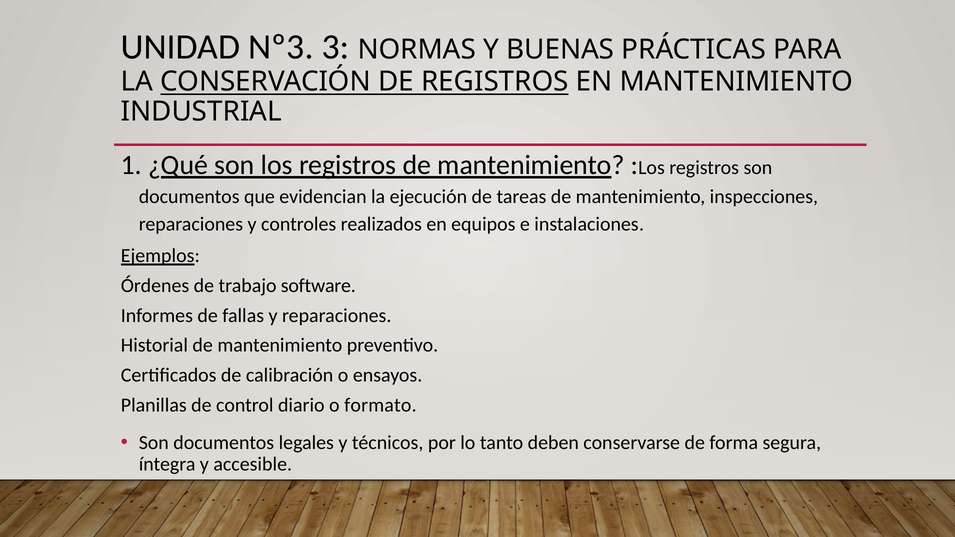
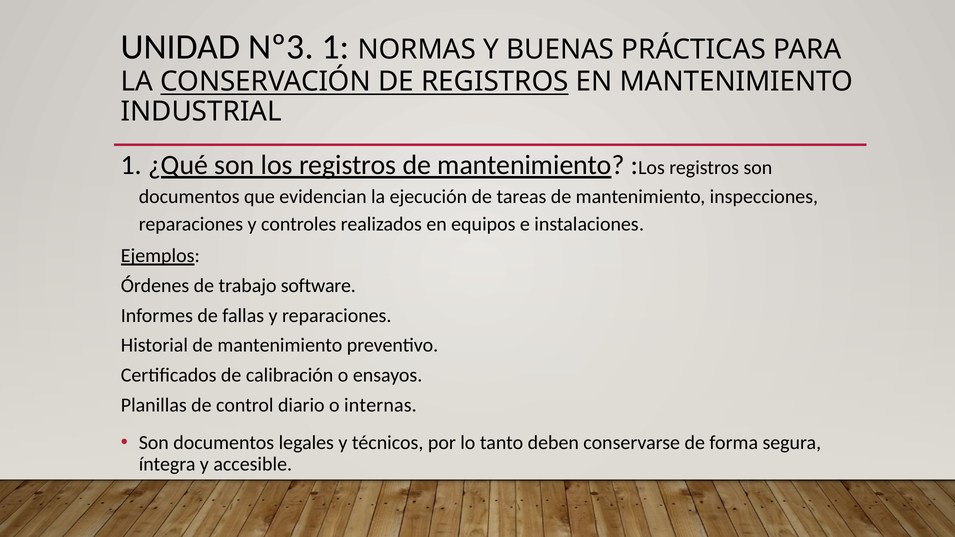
Nº3 3: 3 -> 1 (335, 47)
formato: formato -> internas (380, 405)
